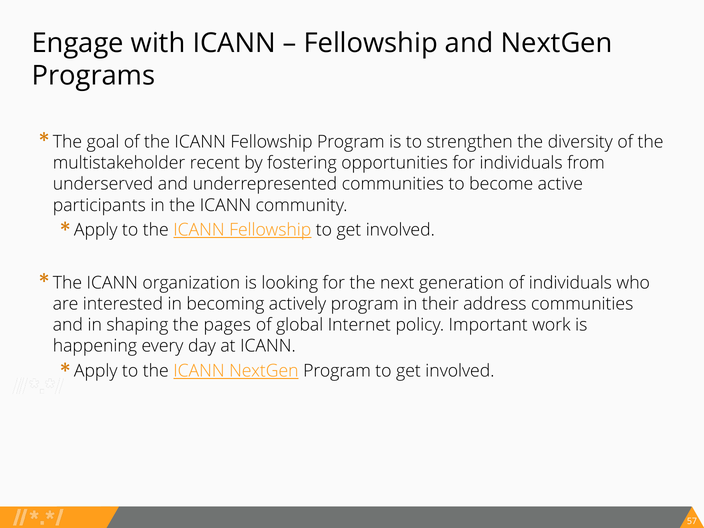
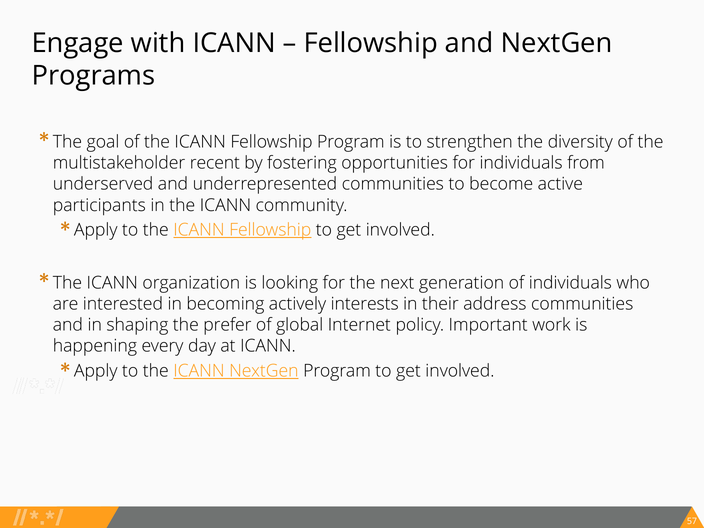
actively program: program -> interests (365, 304)
pages: pages -> prefer (227, 325)
